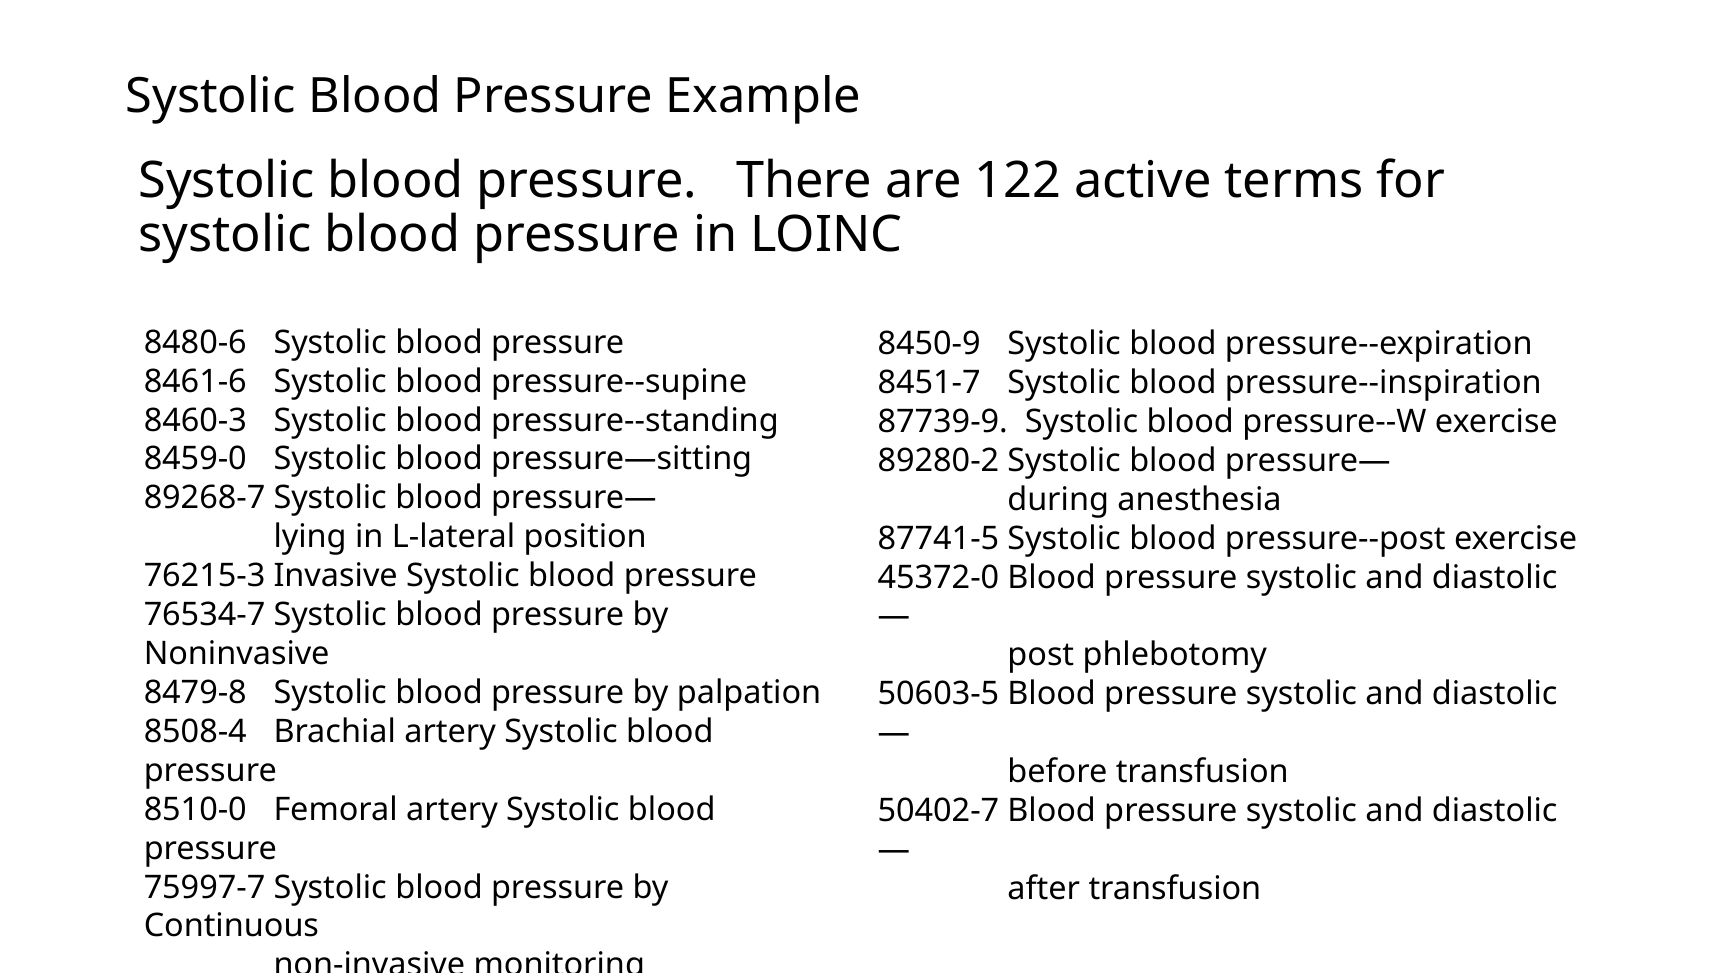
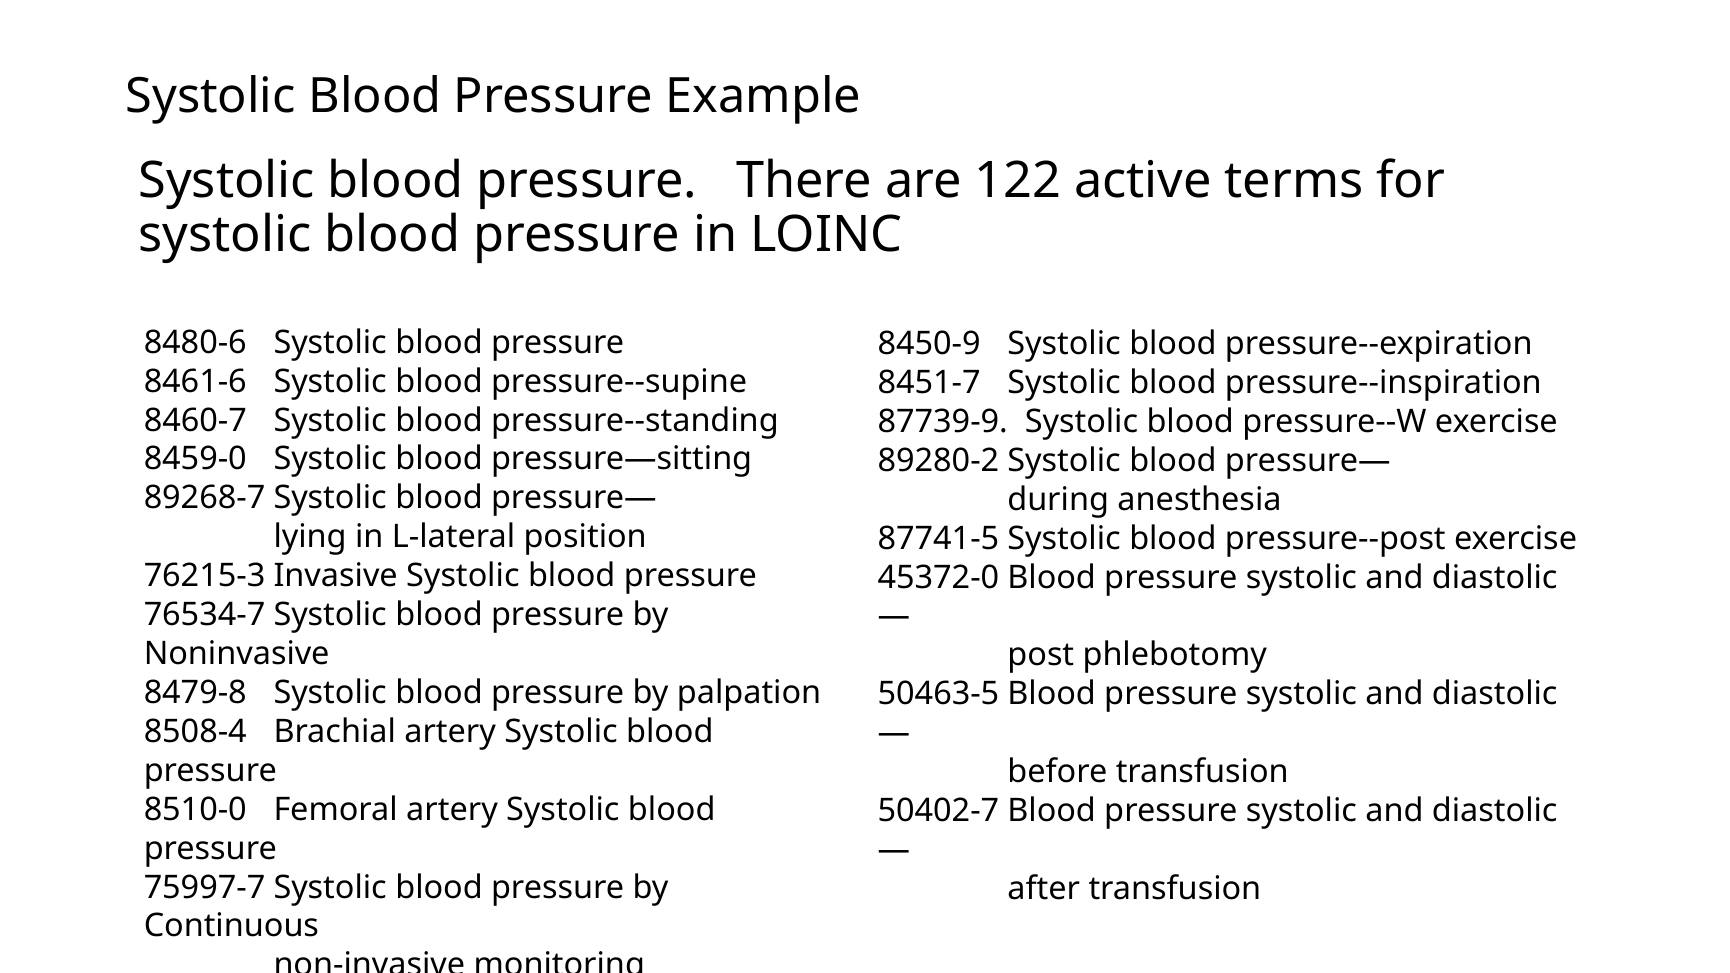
8460-3: 8460-3 -> 8460-7 (195, 420)
50603-5: 50603-5 -> 50463-5 (938, 694)
